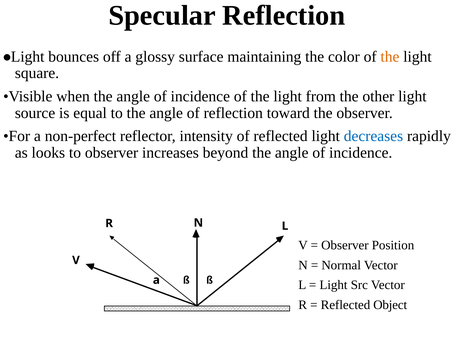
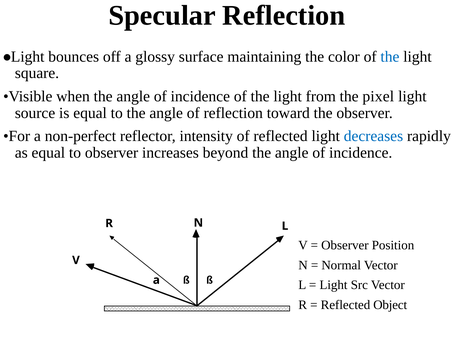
the colour: orange -> blue (390, 57)
other: other -> pixel (378, 96)
as looks: looks -> equal (48, 153)
